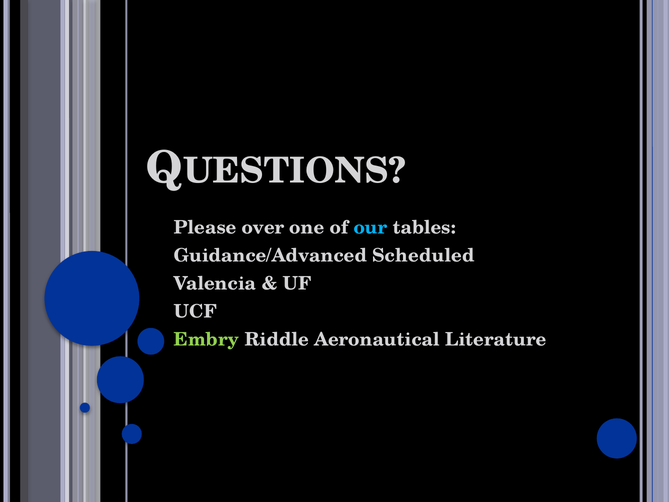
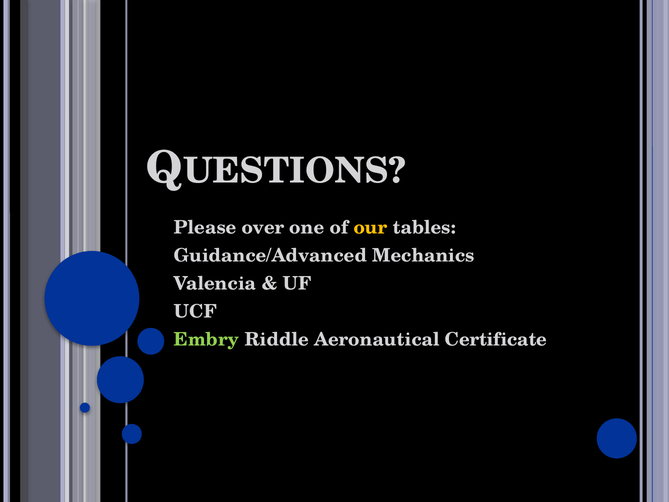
our colour: light blue -> yellow (370, 228)
Scheduled: Scheduled -> Mechanics (424, 256)
Literature: Literature -> Certificate (496, 339)
